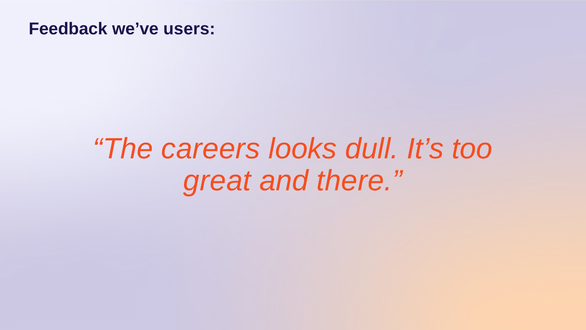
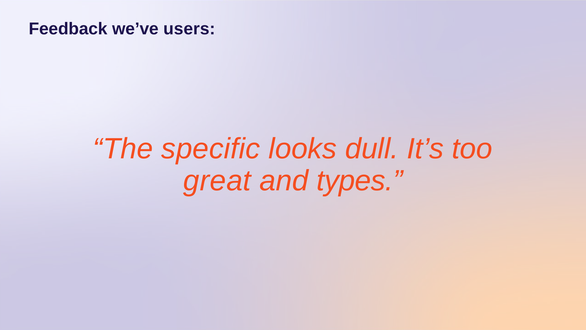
careers: careers -> specific (211, 149)
there: there -> types (360, 180)
